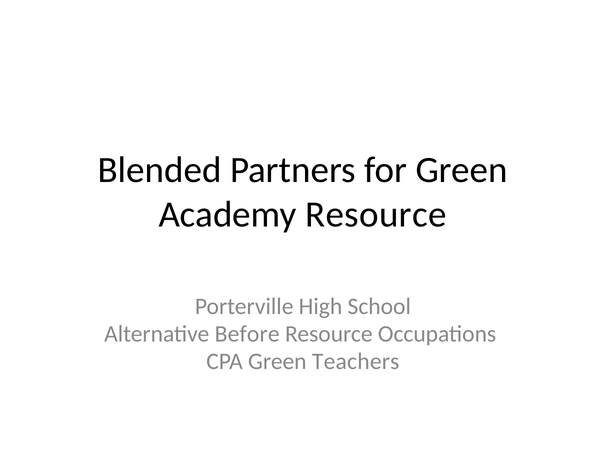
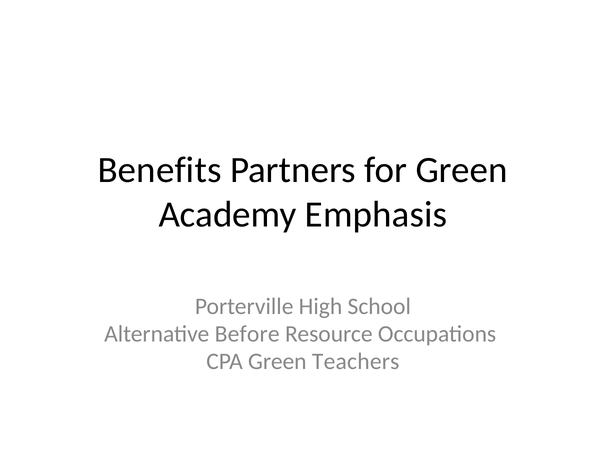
Blended: Blended -> Benefits (160, 170)
Academy Resource: Resource -> Emphasis (376, 214)
